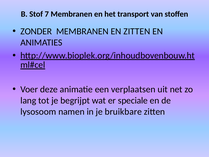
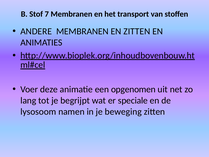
ZONDER: ZONDER -> ANDERE (36, 31)
verplaatsen: verplaatsen -> opgenomen (133, 89)
bruikbare: bruikbare -> beweging (123, 111)
